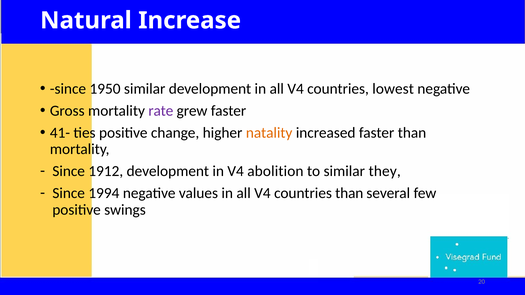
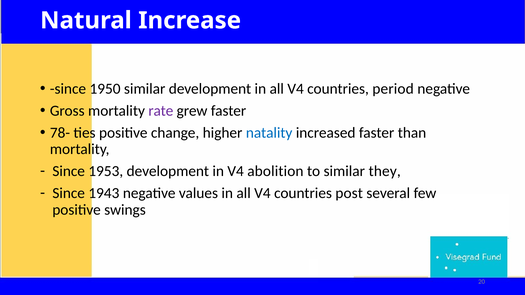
lowest: lowest -> period (393, 89)
41-: 41- -> 78- (60, 133)
natality colour: orange -> blue (269, 133)
1912: 1912 -> 1953 (106, 171)
1994: 1994 -> 1943 (104, 193)
countries than: than -> post (349, 193)
